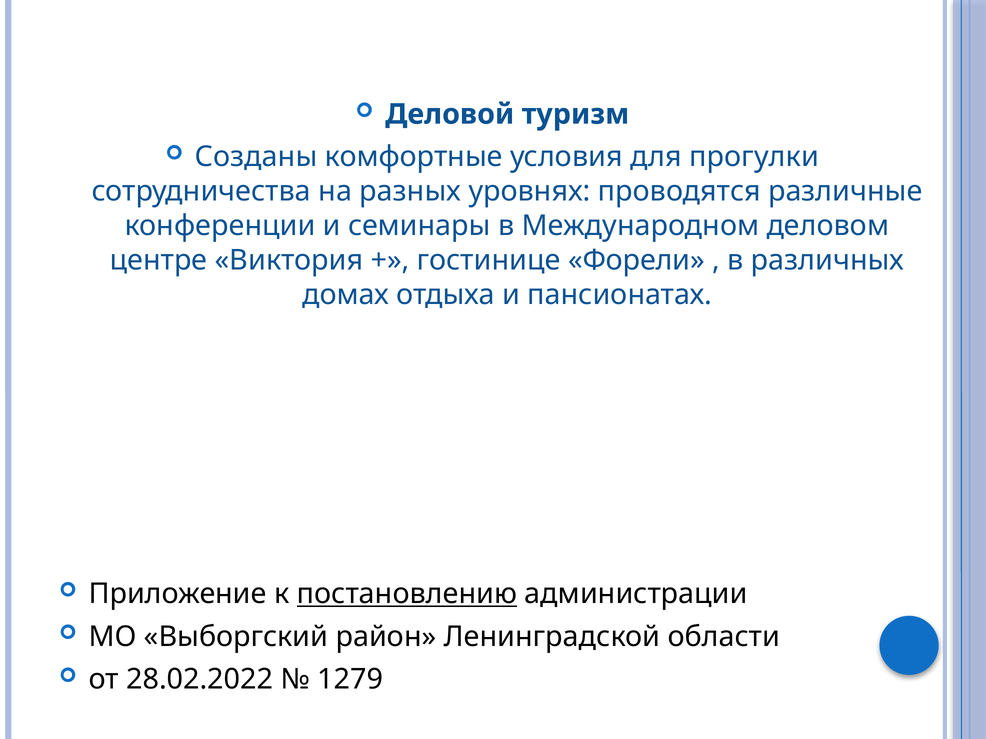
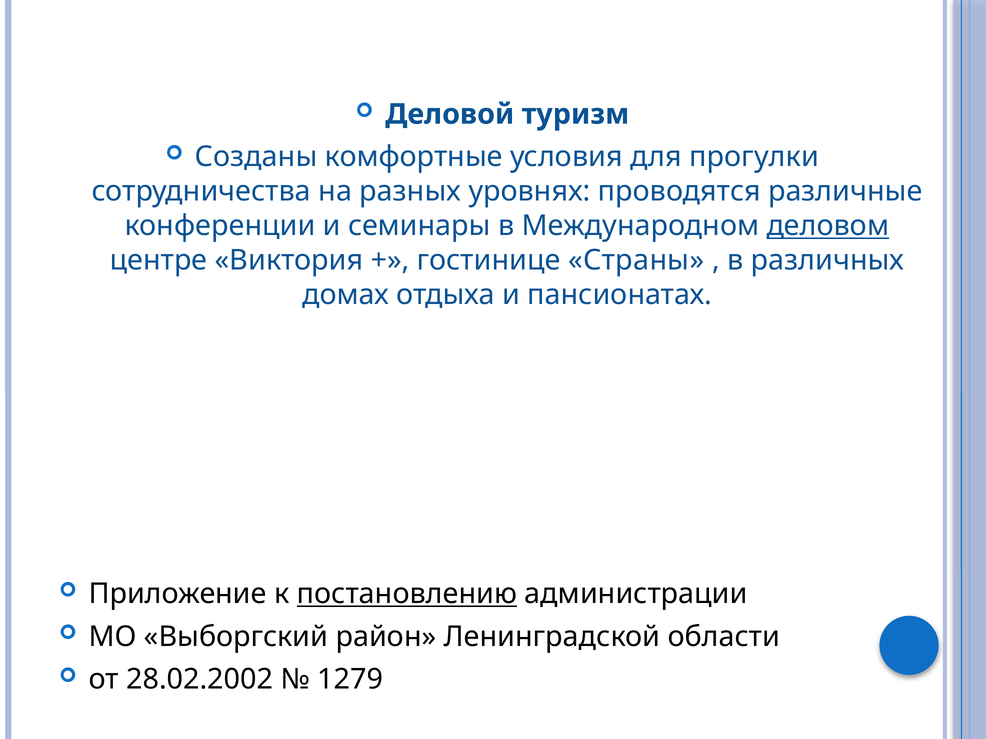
деловом underline: none -> present (828, 226)
Форели: Форели -> Страны (636, 261)
28.02.2022: 28.02.2022 -> 28.02.2002 (200, 680)
